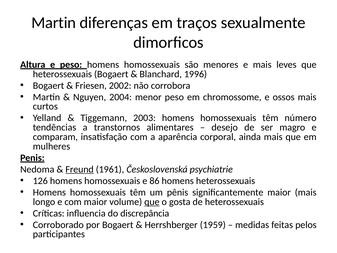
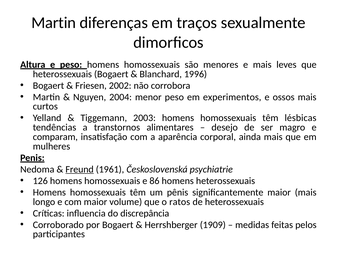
chromossome: chromossome -> experimentos (232, 97)
número: número -> lésbicas (301, 118)
que underline: present -> none (152, 202)
gosta: gosta -> ratos (180, 202)
1959: 1959 -> 1909 (213, 225)
